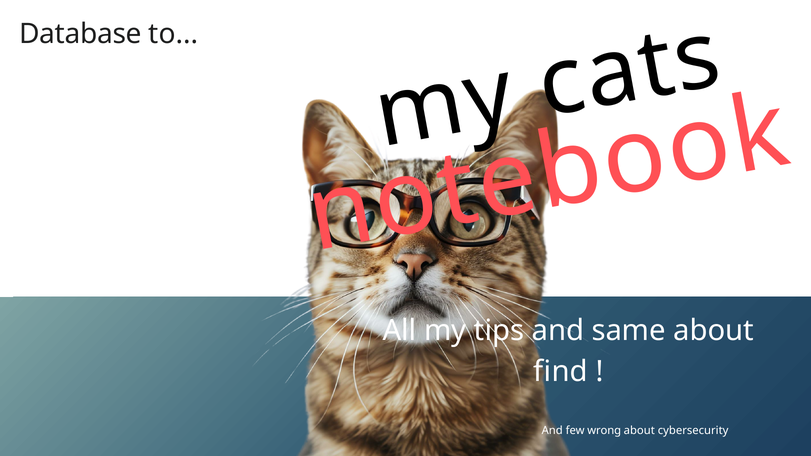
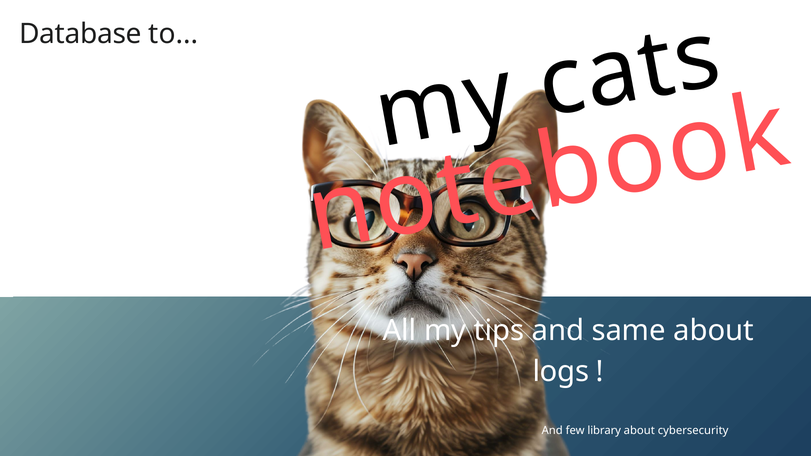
find: find -> logs (561, 372)
wrong: wrong -> library (604, 431)
